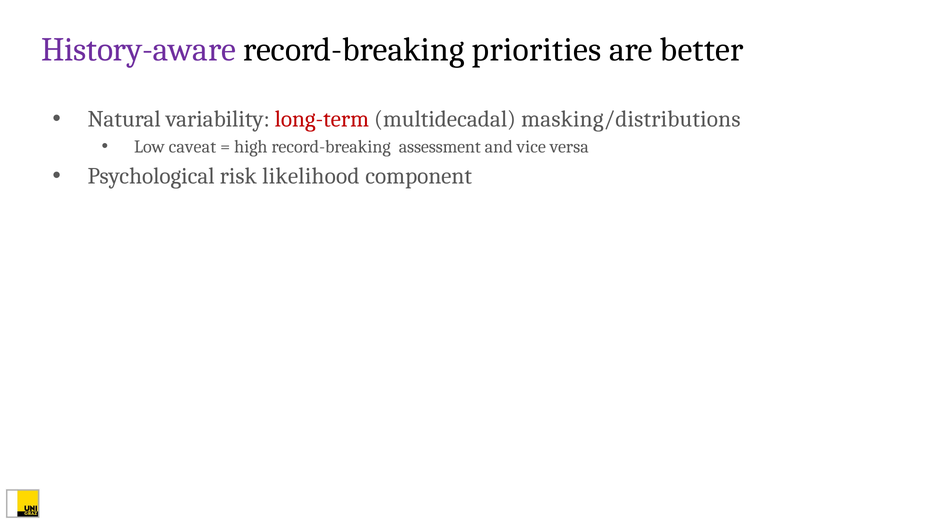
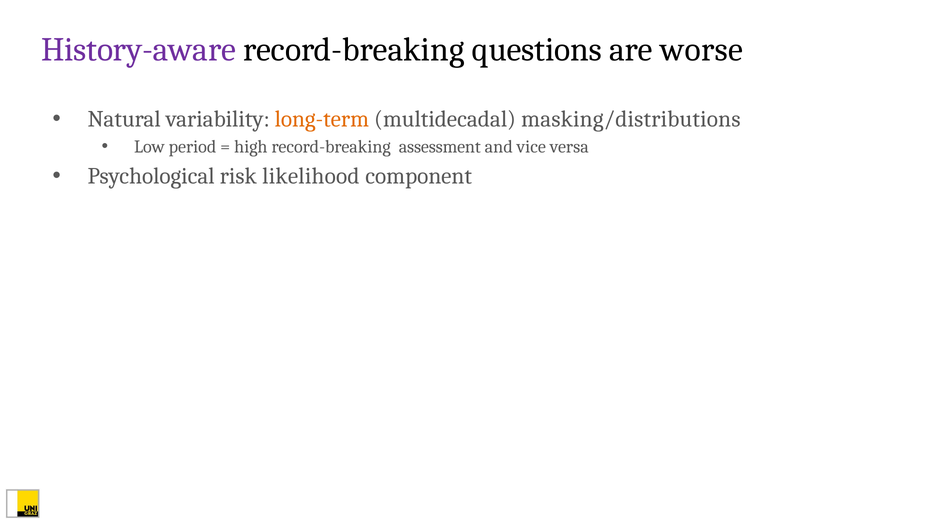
priorities: priorities -> questions (537, 50)
better: better -> worse (702, 50)
long-term colour: red -> orange (322, 119)
caveat: caveat -> period (193, 147)
